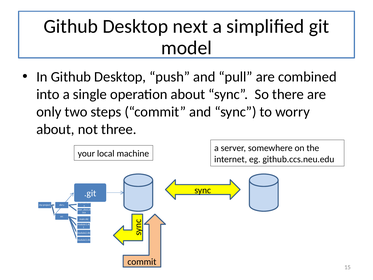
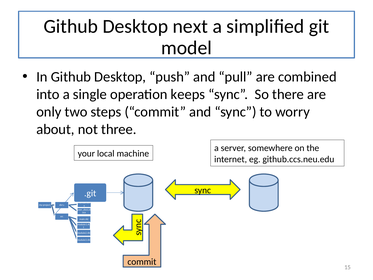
operation about: about -> keeps (188, 94)
